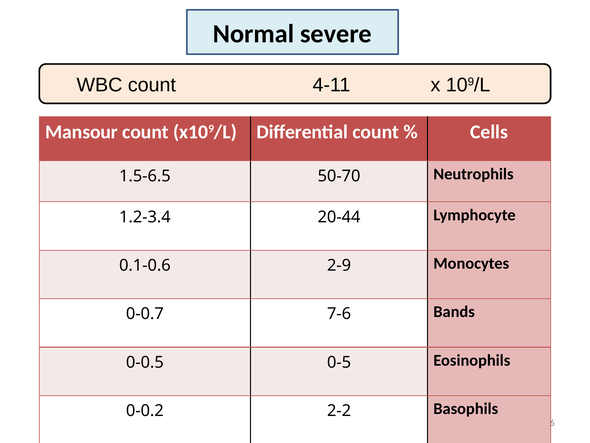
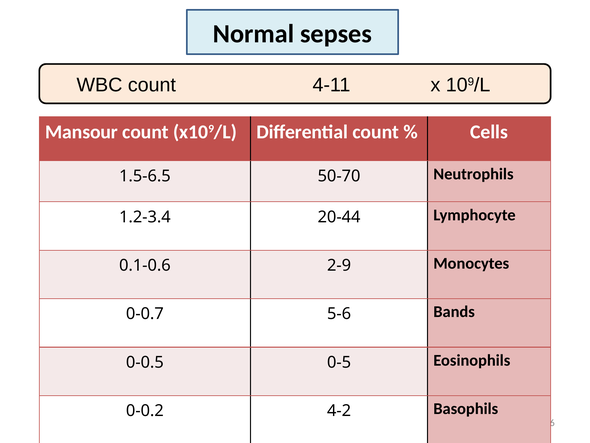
severe: severe -> sepses (336, 34)
7-6: 7-6 -> 5-6 (339, 314)
2-2: 2-2 -> 4-2 (339, 410)
